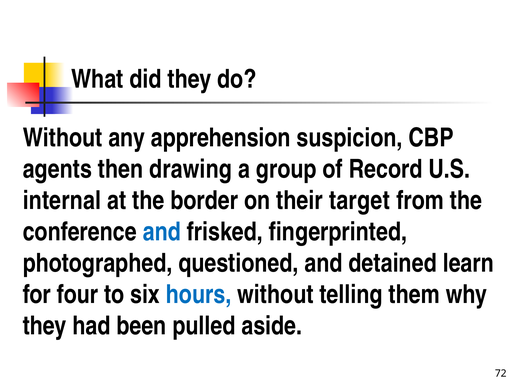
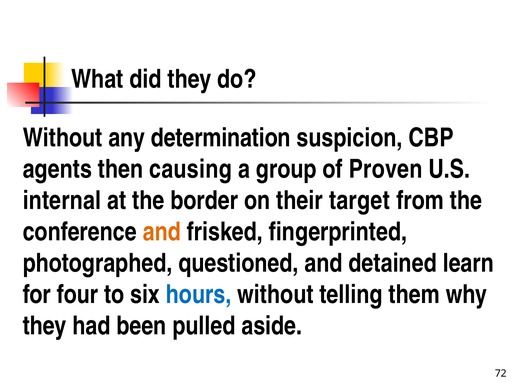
apprehension: apprehension -> determination (221, 138)
drawing: drawing -> causing (191, 169)
Record: Record -> Proven (386, 169)
and colour: blue -> orange (162, 232)
